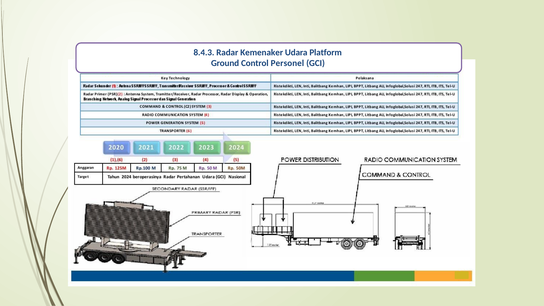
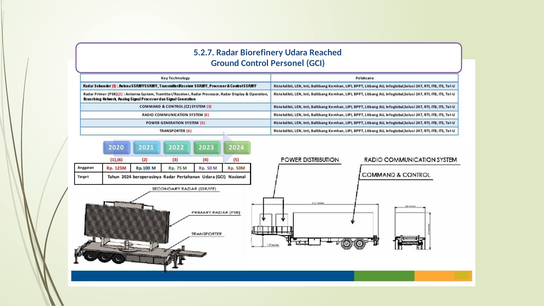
8.4.3: 8.4.3 -> 5.2.7 (204, 52)
Kemenaker: Kemenaker -> Biorefinery (262, 52)
Platform: Platform -> Reached (326, 52)
